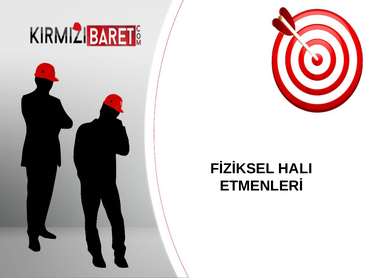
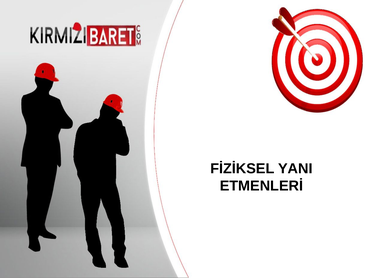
HALI: HALI -> YANI (295, 169)
